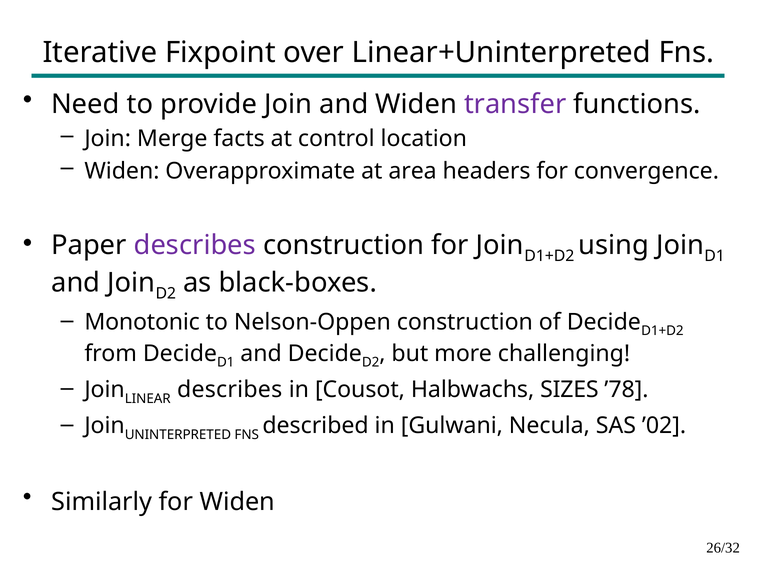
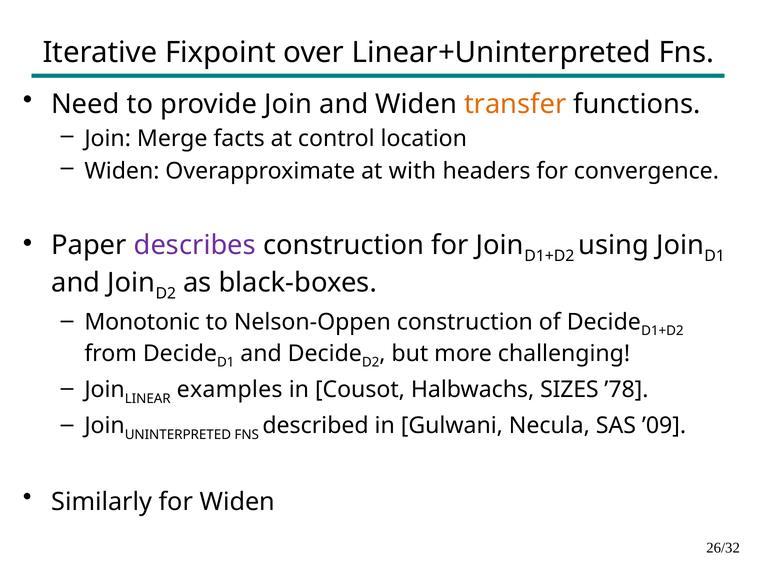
transfer colour: purple -> orange (515, 104)
area: area -> with (412, 171)
describes: describes -> examples (230, 389)
’02: ’02 -> ’09 (664, 426)
